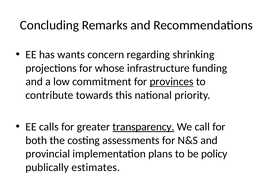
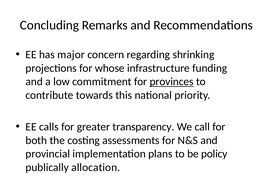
wants: wants -> major (71, 55)
transparency underline: present -> none (143, 127)
estimates: estimates -> allocation (96, 168)
